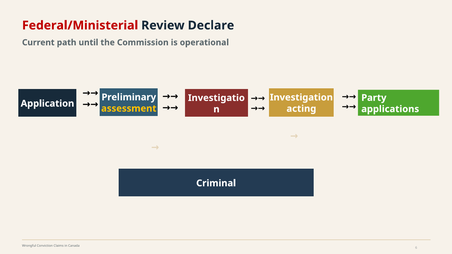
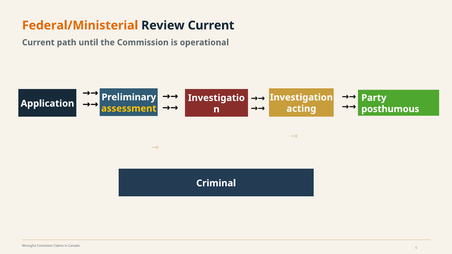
Federal/Ministerial colour: red -> orange (80, 25)
Review Declare: Declare -> Current (211, 25)
applications: applications -> posthumous (390, 109)
